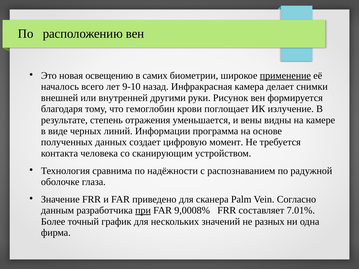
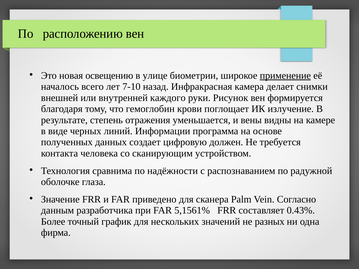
самих: самих -> улице (155, 76)
9-10: 9-10 -> 7-10 (131, 87)
другими: другими -> каждого (168, 98)
момент: момент -> должен (226, 142)
при underline: present -> none (143, 211)
9,0008%: 9,0008% -> 5,1561% (192, 211)
7.01%: 7.01% -> 0.43% (301, 211)
